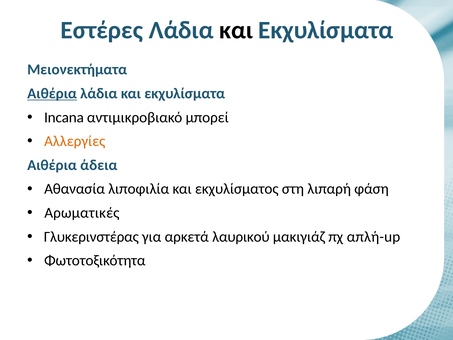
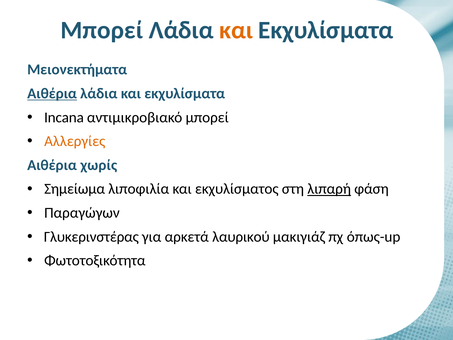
Εστέρες: Εστέρες -> Μπορεί (102, 30)
και colour: black -> orange (236, 30)
άδεια: άδεια -> χωρίς (99, 165)
Αθανασία: Αθανασία -> Σημείωμα (75, 189)
λιπαρή underline: none -> present (329, 189)
Aρωματικές: Aρωματικές -> Παραγώγων (82, 213)
απλή-up: απλή-up -> όπως-up (374, 237)
